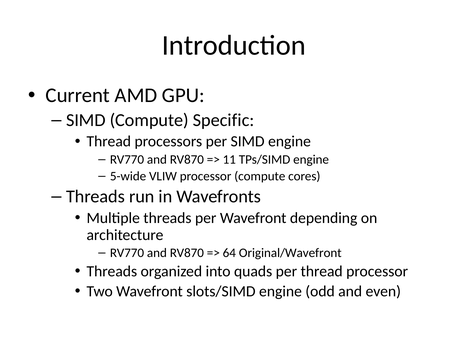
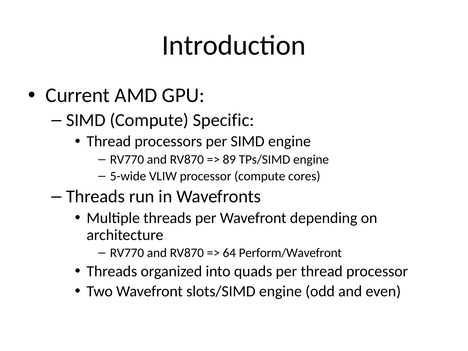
11: 11 -> 89 (229, 160)
Original/Wavefront: Original/Wavefront -> Perform/Wavefront (290, 253)
